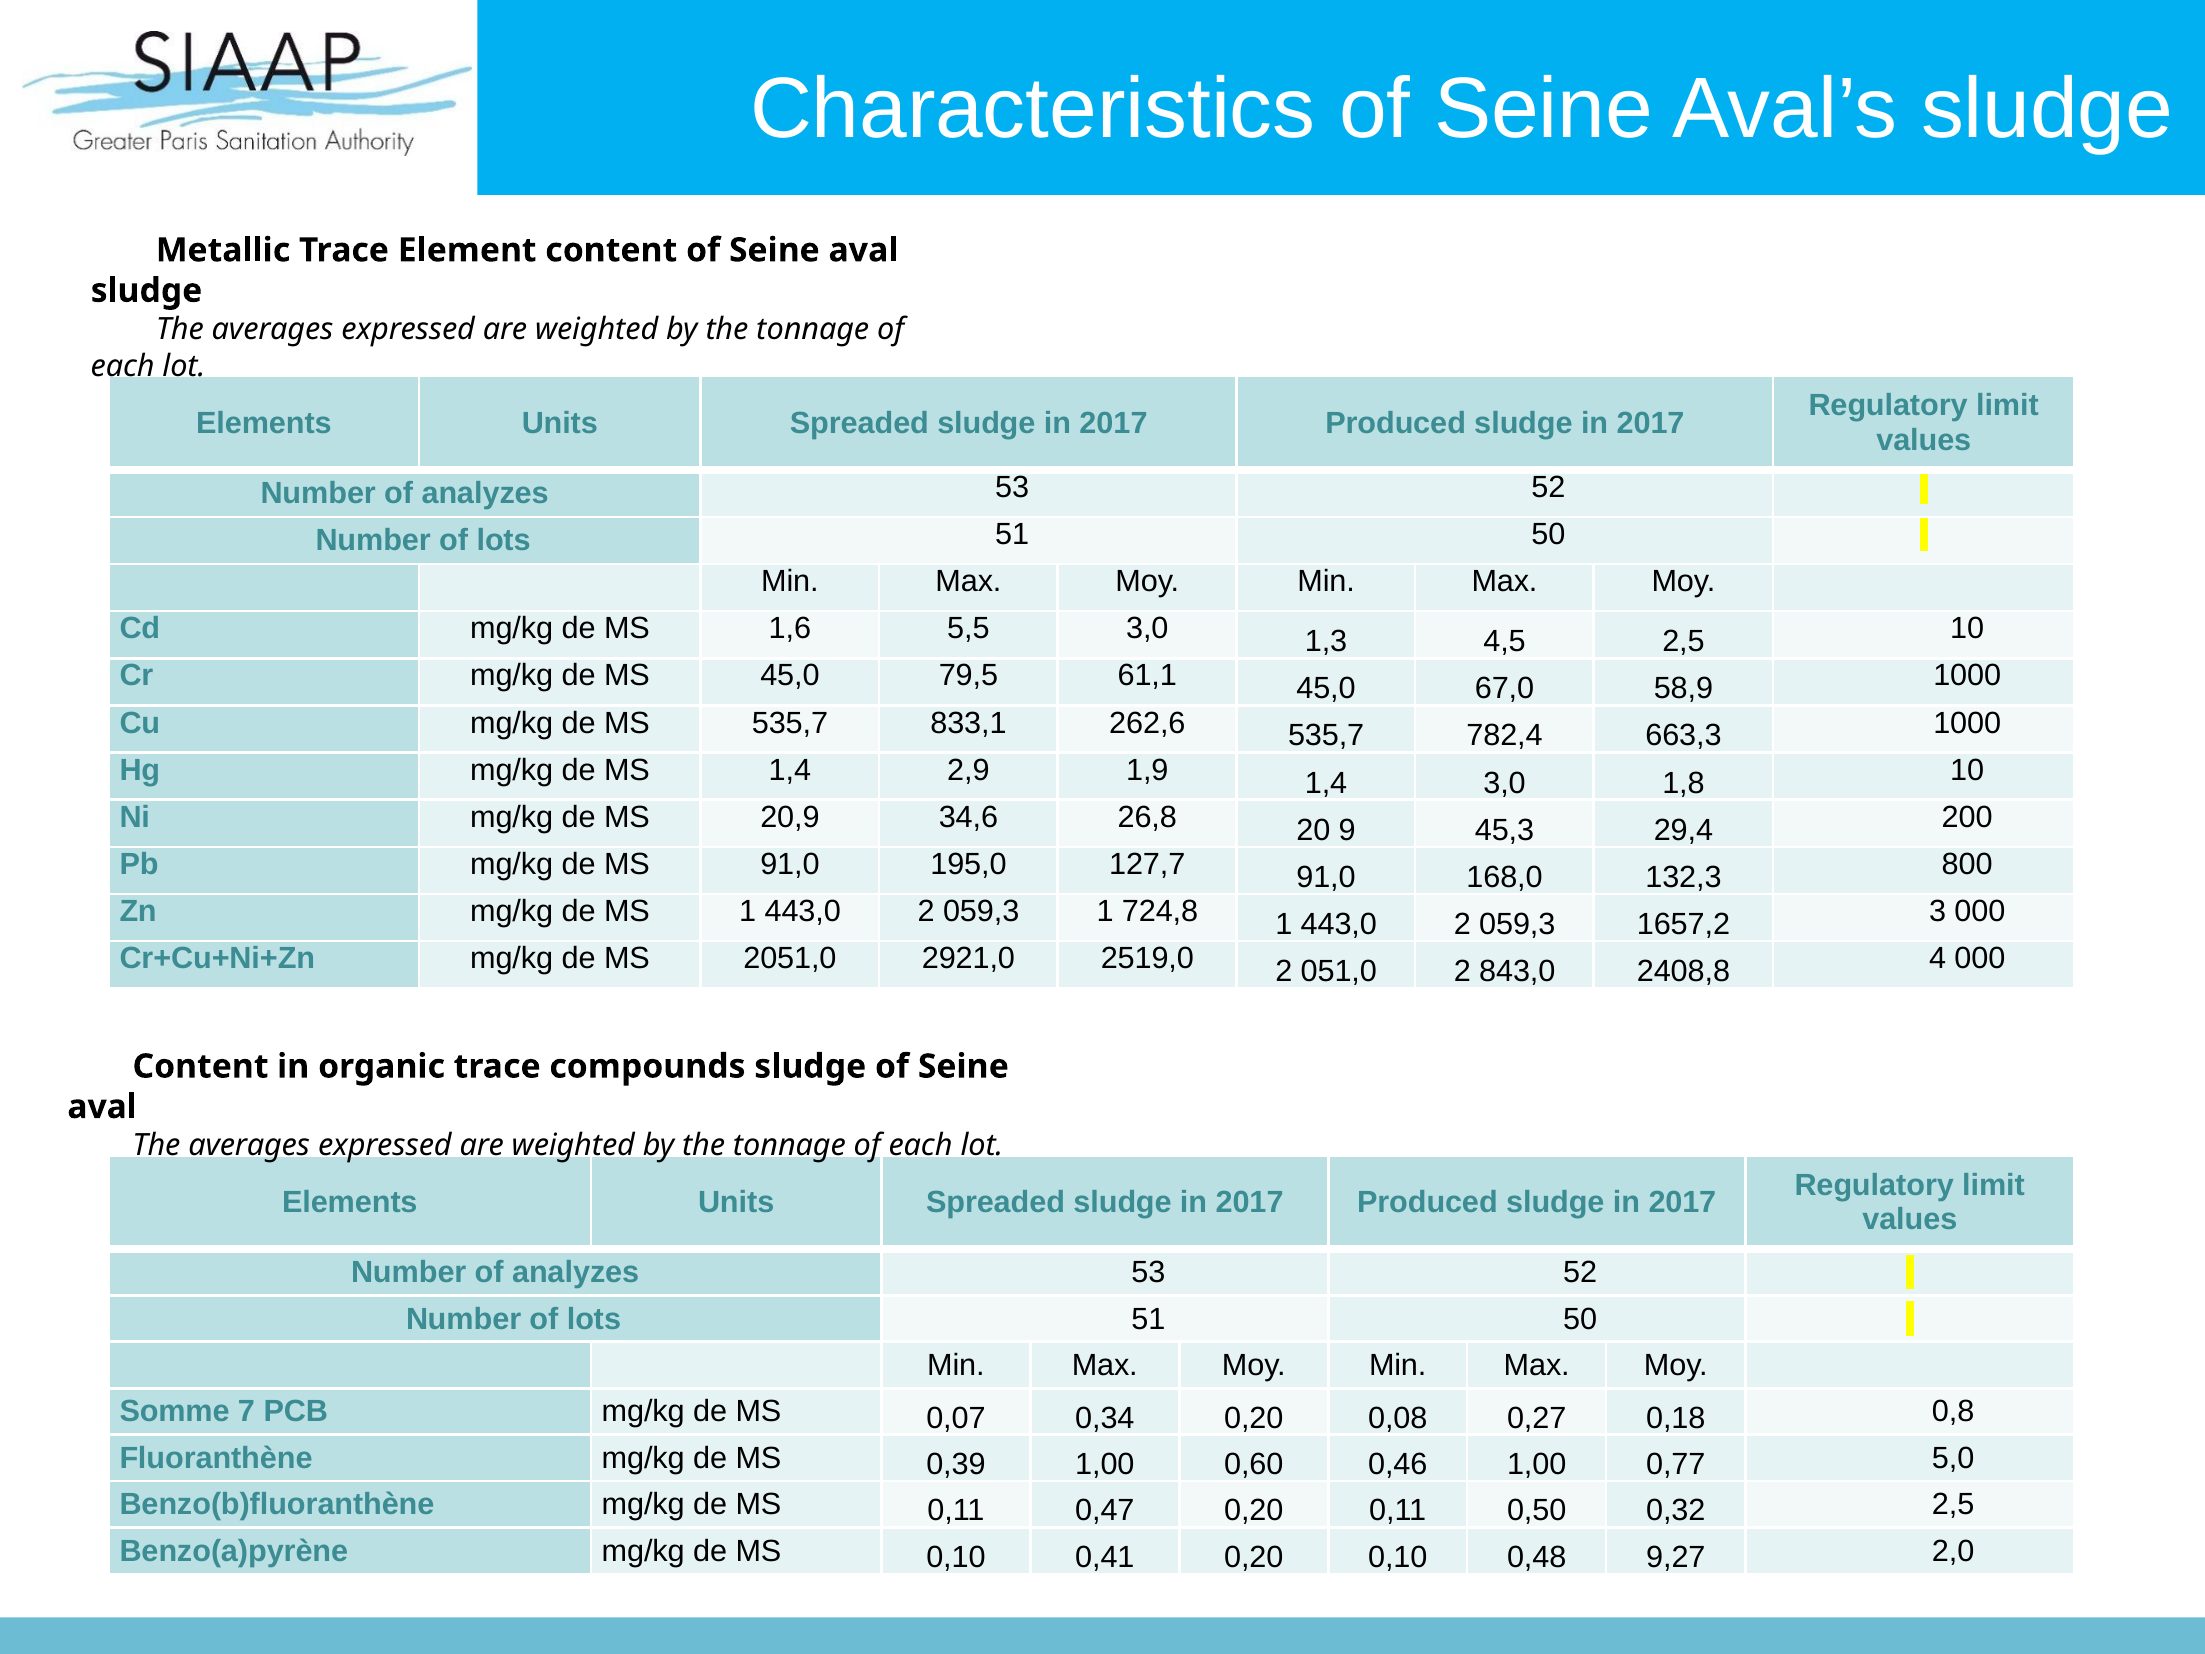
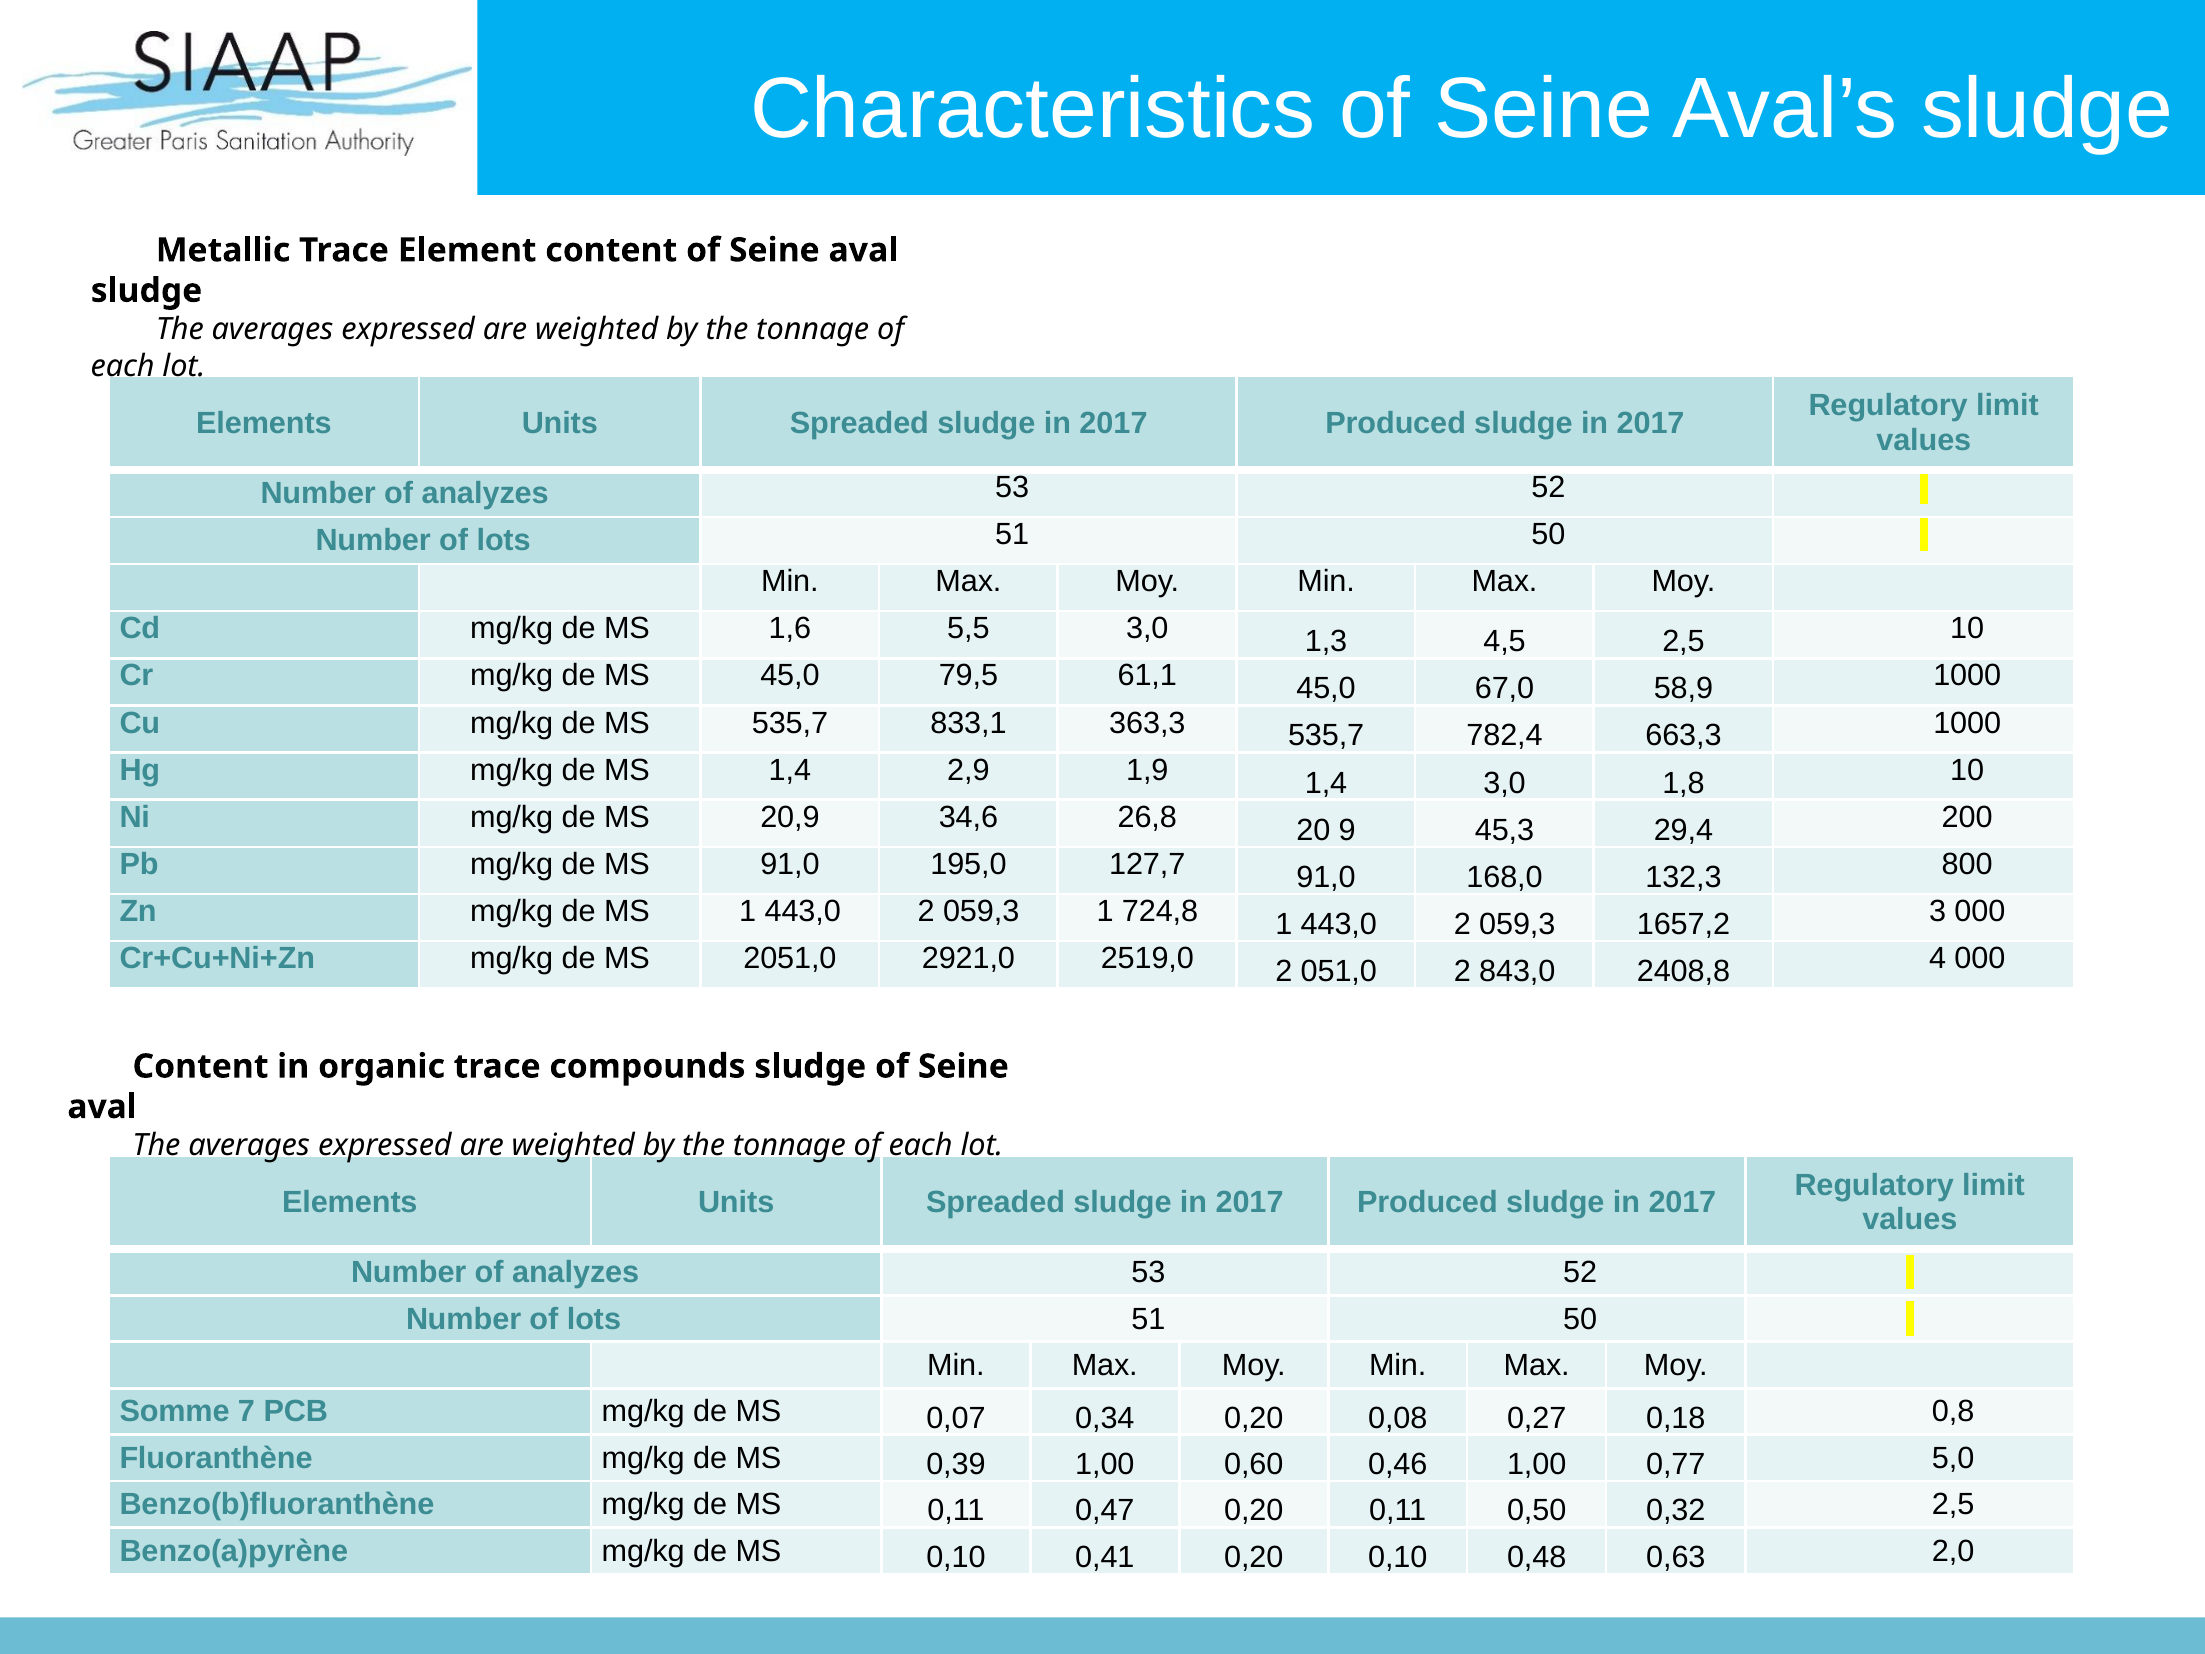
262,6: 262,6 -> 363,3 (1147, 723)
9,27: 9,27 -> 0,63 (1676, 1557)
